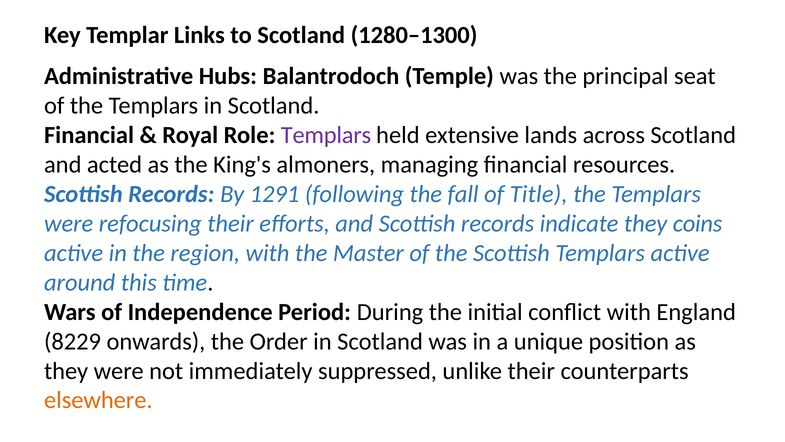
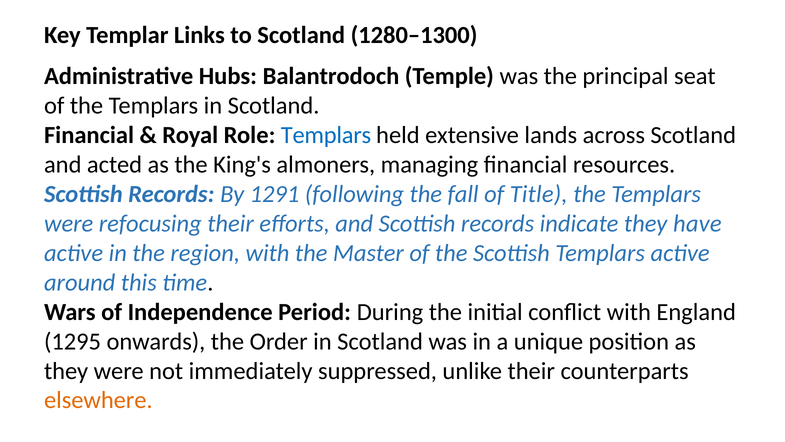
Templars colour: purple -> blue (326, 135)
coins: coins -> have (697, 223)
8229: 8229 -> 1295 (73, 341)
